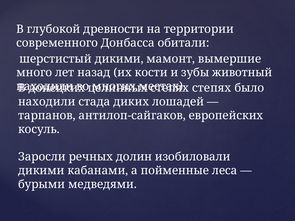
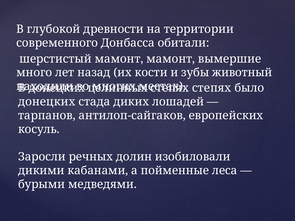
шерстистый дикими: дикими -> мамонт (119, 59)
находили: находили -> донецких (47, 102)
